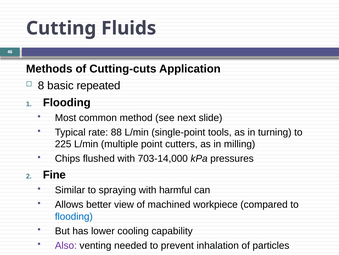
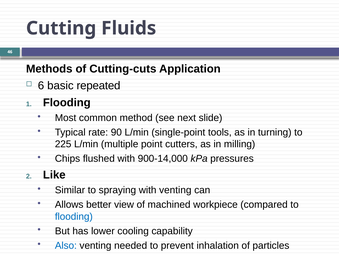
8: 8 -> 6 (41, 85)
88: 88 -> 90 (116, 132)
703-14,000: 703-14,000 -> 900-14,000 (163, 158)
Fine: Fine -> Like (54, 174)
with harmful: harmful -> venting (175, 190)
Also colour: purple -> blue (66, 245)
